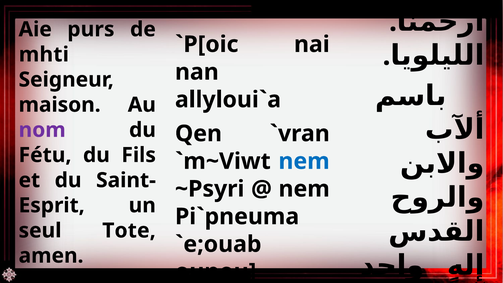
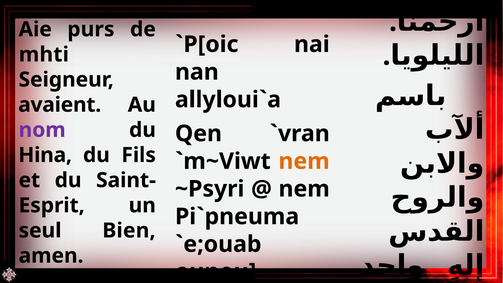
maison: maison -> avaient (60, 105)
Fétu: Fétu -> Hina (45, 155)
nem colour: blue -> orange (304, 161)
Tote: Tote -> Bien (129, 231)
